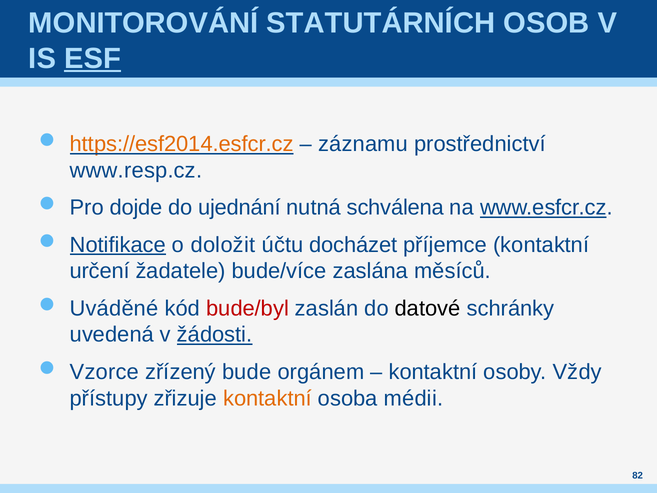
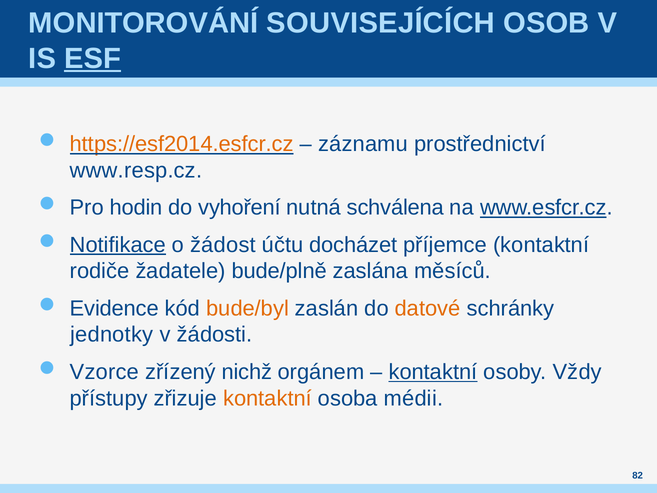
STATUTÁRNÍCH: STATUTÁRNÍCH -> SOUVISEJÍCÍCH (381, 23)
dojde: dojde -> hodin (136, 208)
ujednání: ujednání -> vyhoření (240, 208)
doložit: doložit -> žádost (223, 245)
určení: určení -> rodiče (100, 271)
bude/více: bude/více -> bude/plně (279, 271)
Uváděné: Uváděné -> Evidence (114, 308)
bude/byl colour: red -> orange (248, 308)
datové colour: black -> orange (428, 308)
uvedená: uvedená -> jednotky (112, 335)
žádosti underline: present -> none (215, 335)
bude: bude -> nichž (247, 372)
kontaktní underline: none -> present (433, 372)
